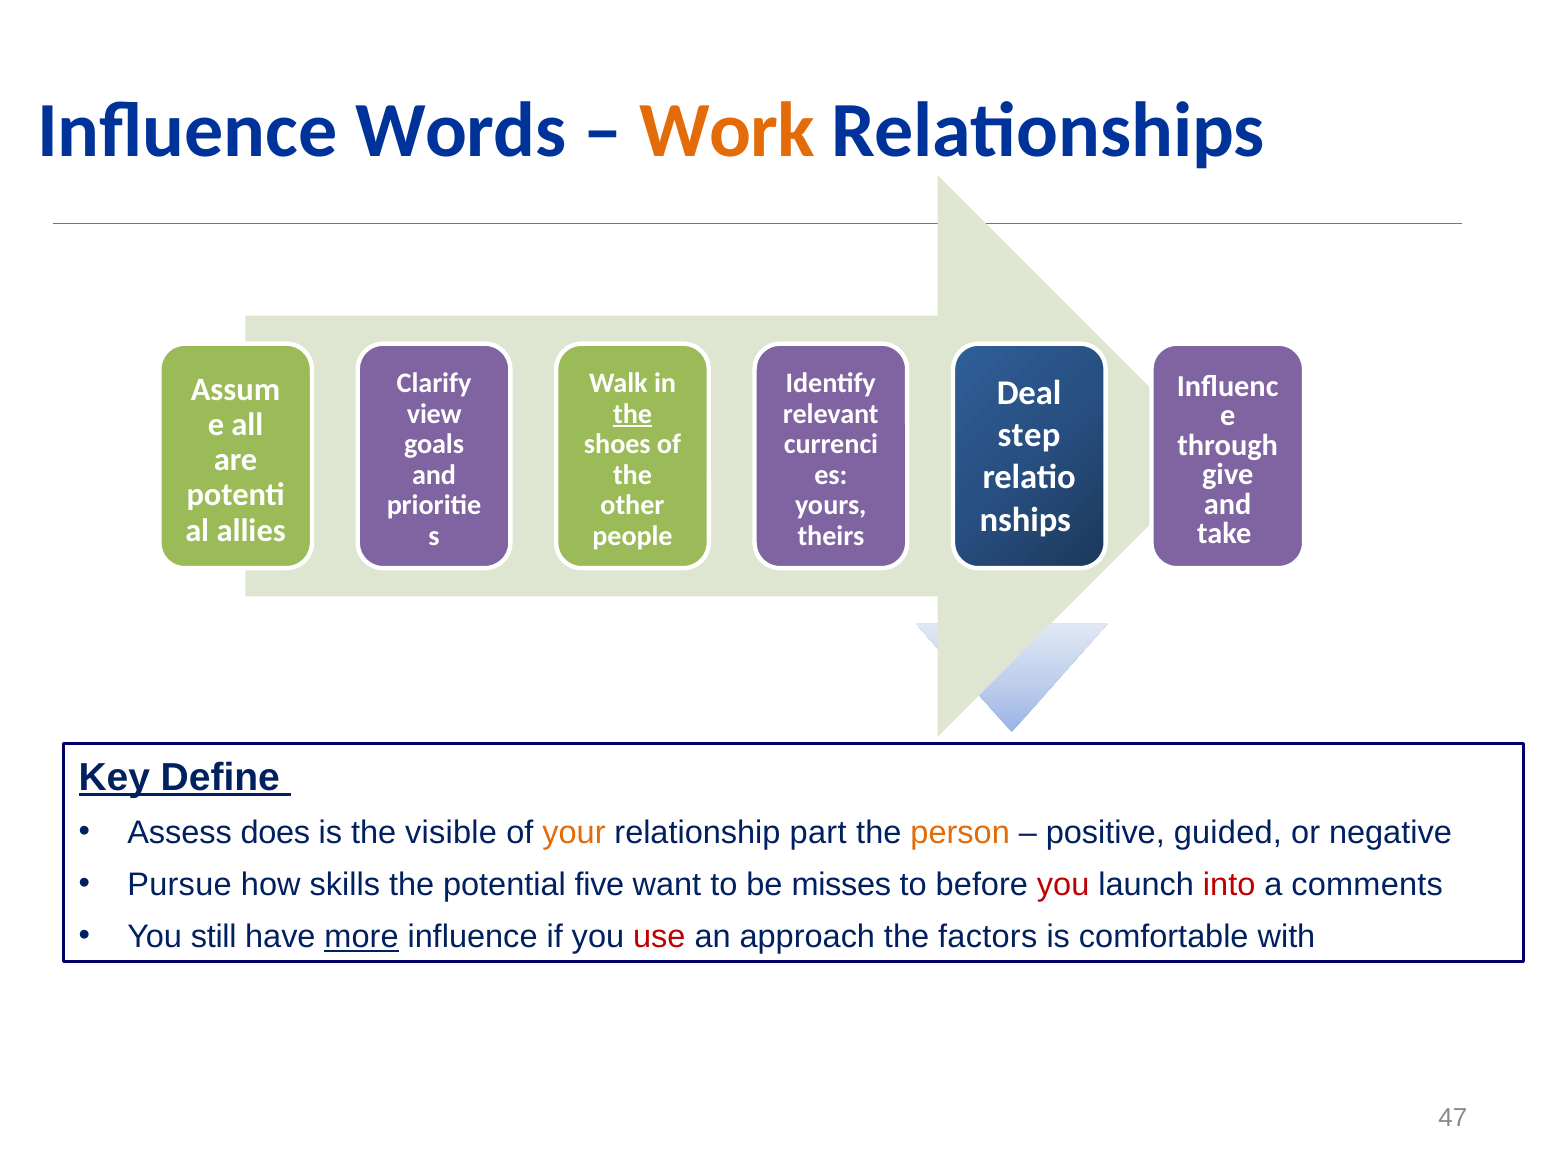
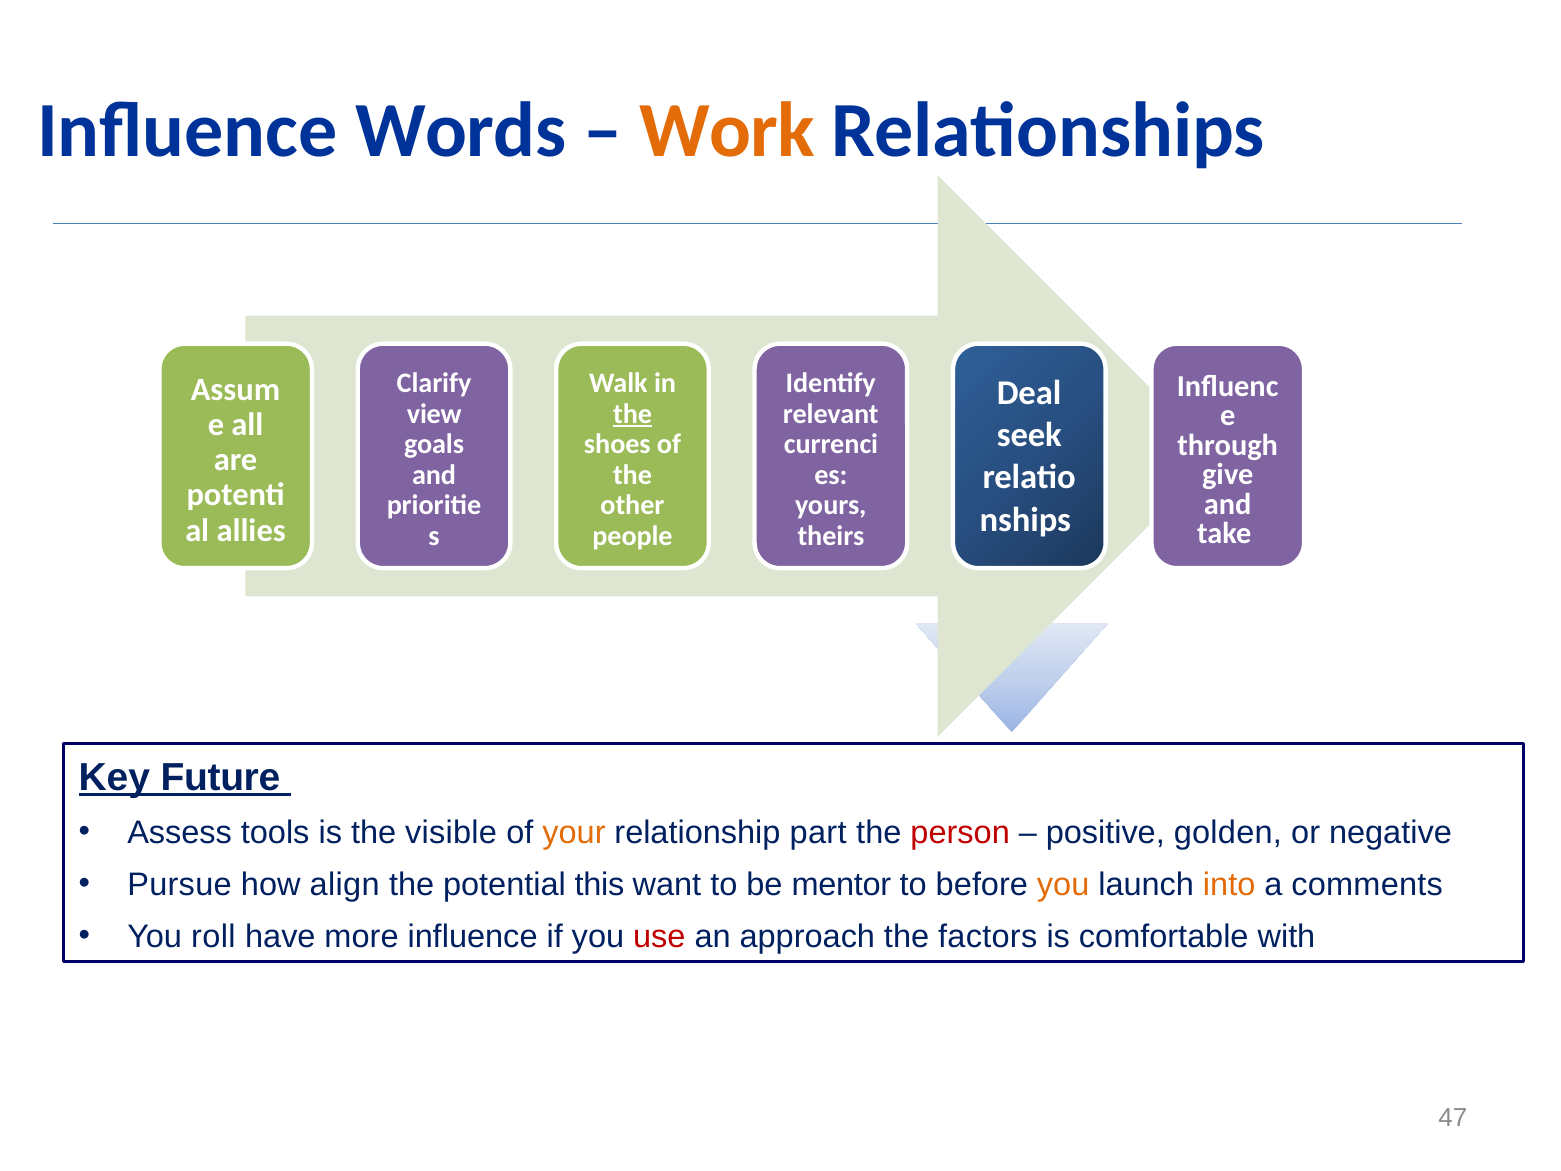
step: step -> seek (1029, 435)
Define: Define -> Future (220, 777)
does: does -> tools (275, 833)
person colour: orange -> red (960, 833)
guided: guided -> golden (1228, 833)
skills: skills -> align (345, 885)
five: five -> this (599, 885)
misses: misses -> mentor (841, 885)
you colour: red -> orange (1063, 885)
into colour: red -> orange (1229, 885)
still: still -> roll (213, 937)
more underline: present -> none (362, 937)
